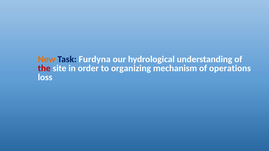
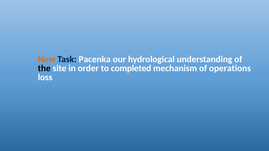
Furdyna: Furdyna -> Pacenka (95, 59)
the colour: red -> black (44, 68)
organizing: organizing -> completed (131, 68)
